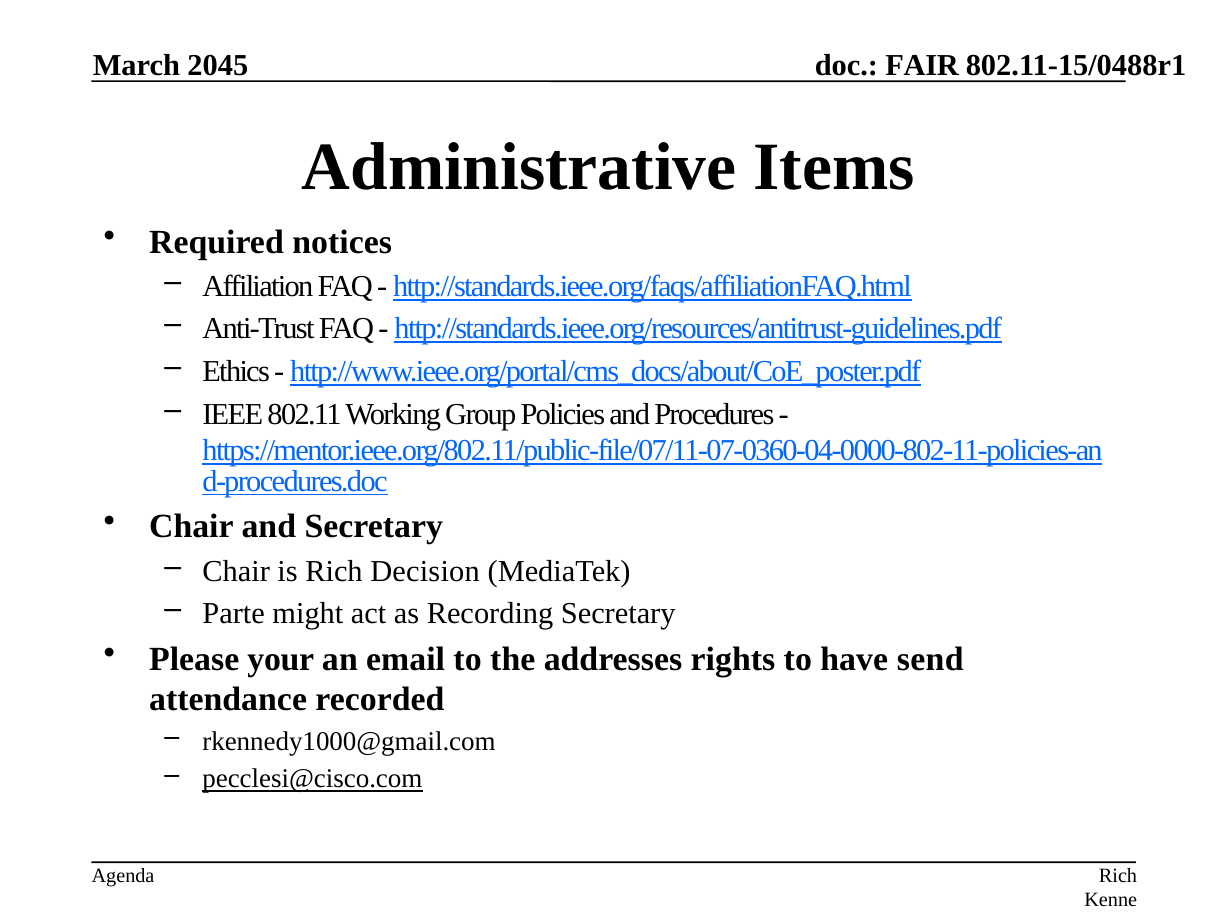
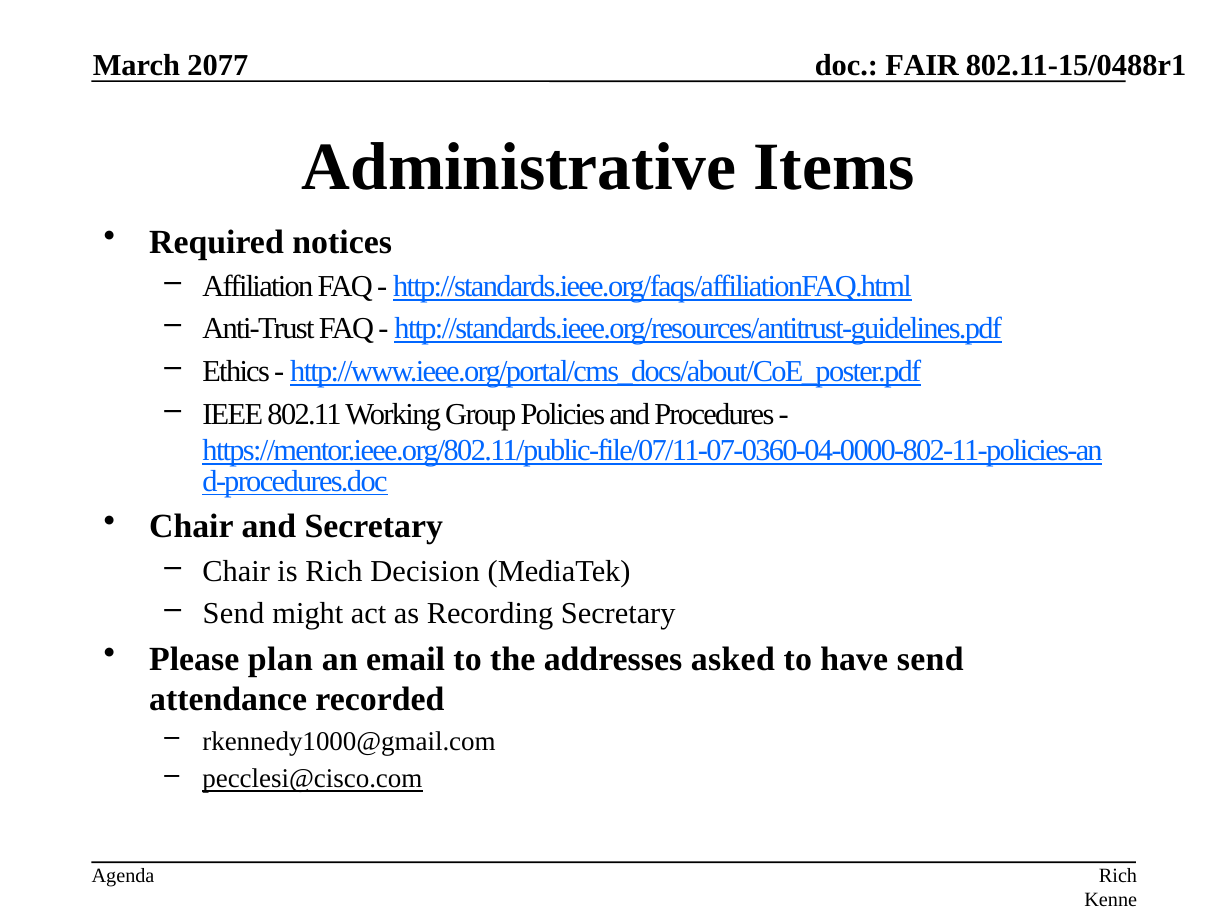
2045: 2045 -> 2077 (218, 65)
Parte: Parte -> Send (233, 613)
your: your -> plan (280, 659)
rights: rights -> asked (733, 659)
